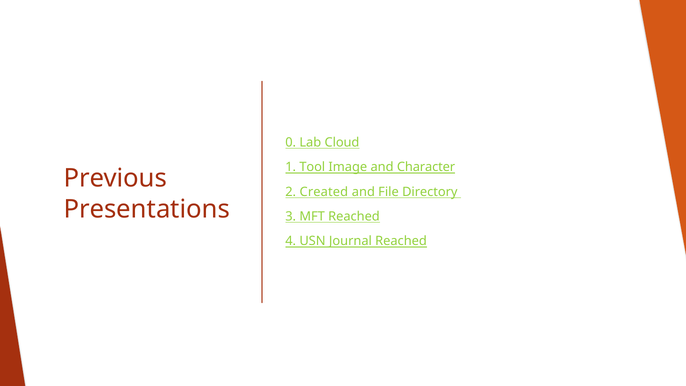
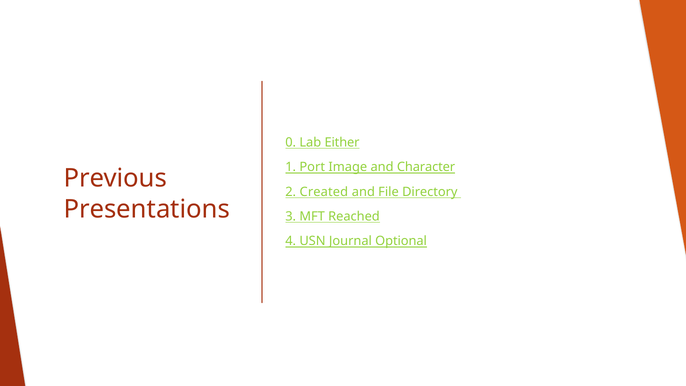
Cloud: Cloud -> Either (342, 142)
Tool: Tool -> Port (312, 167)
Journal Reached: Reached -> Optional (401, 241)
